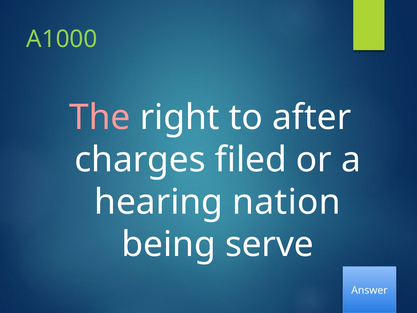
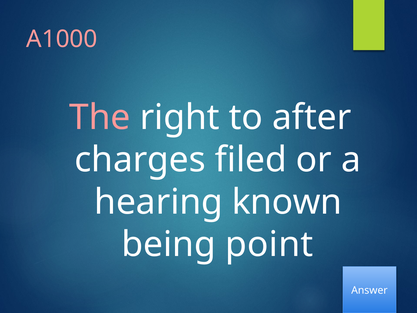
A1000 colour: light green -> pink (62, 39)
nation: nation -> known (287, 202)
serve: serve -> point (269, 244)
